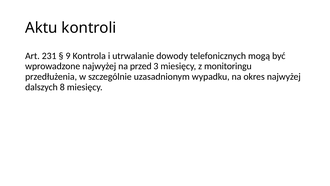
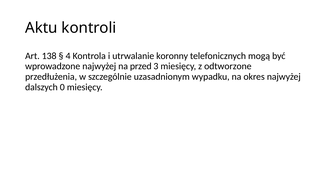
231: 231 -> 138 (49, 56)
9: 9 -> 4 (68, 56)
dowody: dowody -> koronny (172, 56)
monitoringu: monitoringu -> odtworzone (228, 66)
8: 8 -> 0 (62, 87)
